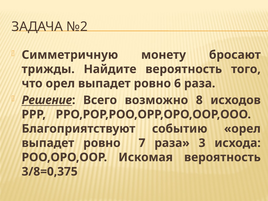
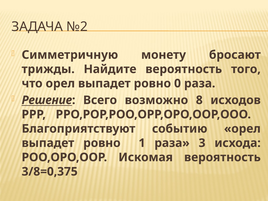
6: 6 -> 0 (178, 83)
7: 7 -> 1 (142, 143)
